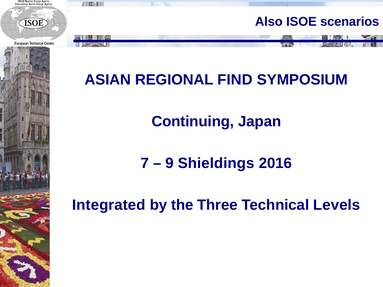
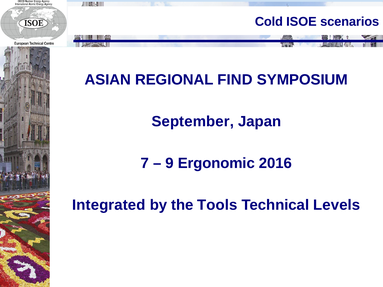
Also: Also -> Cold (269, 22)
Continuing: Continuing -> September (193, 122)
Shieldings: Shieldings -> Ergonomic (216, 163)
Three: Three -> Tools (217, 205)
